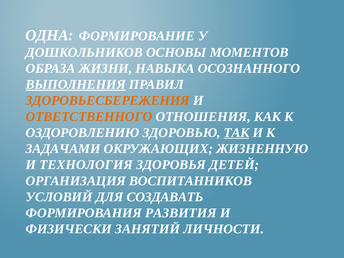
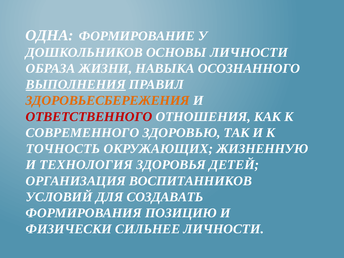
ОСНОВЫ МОМЕНТОВ: МОМЕНТОВ -> ЛИЧНОСТИ (249, 52)
ОТВЕТСТВЕННОГО colour: orange -> red (89, 117)
ОЗДОРОВЛЕНИЮ: ОЗДОРОВЛЕНИЮ -> СОВРЕМЕННОГО (82, 133)
ТАК underline: present -> none (237, 133)
ЗАДАЧАМИ: ЗАДАЧАМИ -> ТОЧНОСТЬ (63, 149)
РАЗВИТИЯ: РАЗВИТИЯ -> ПОЗИЦИЮ (181, 213)
ЗАНЯТИЙ: ЗАНЯТИЙ -> СИЛЬНЕЕ (148, 229)
